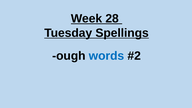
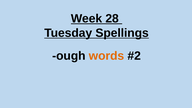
words colour: blue -> orange (107, 56)
